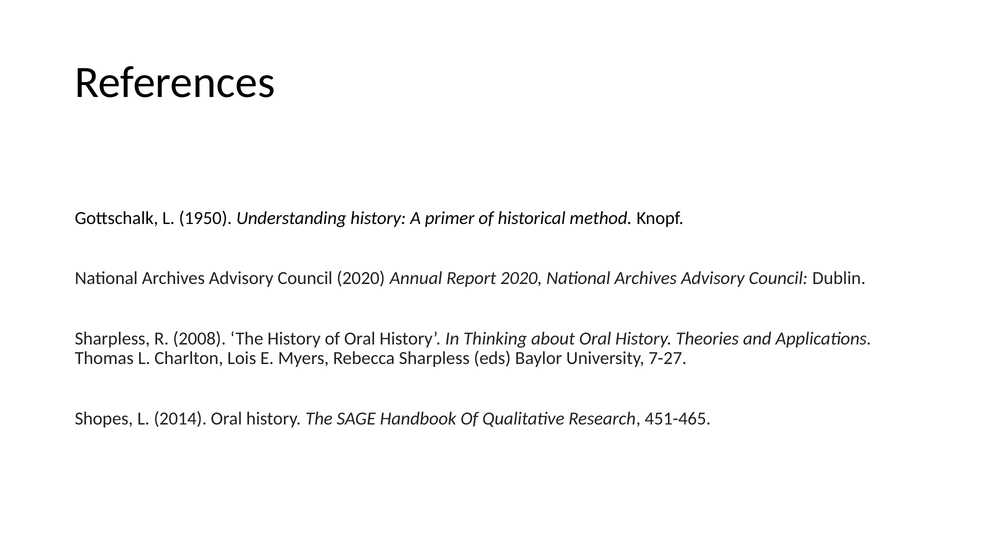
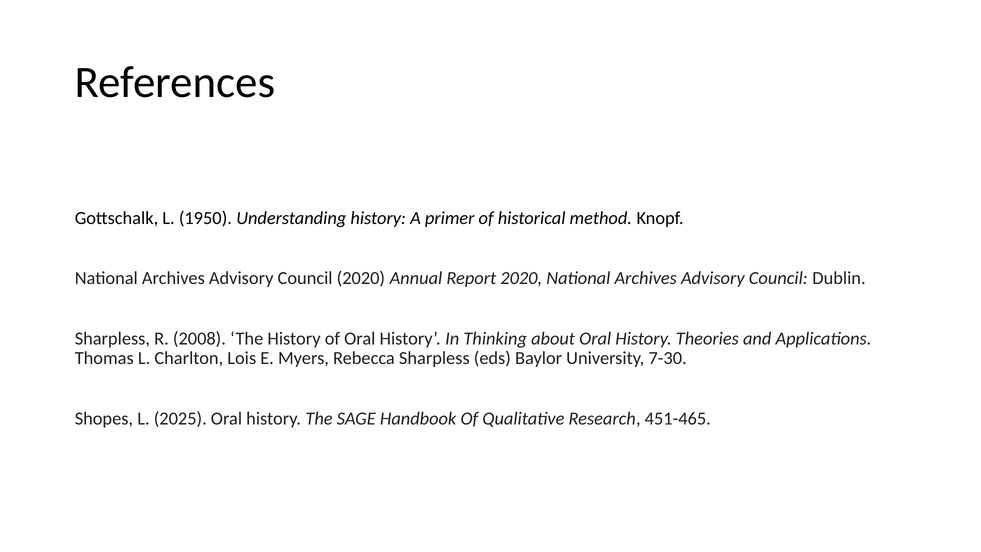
7-27: 7-27 -> 7-30 (668, 358)
2014: 2014 -> 2025 (180, 418)
